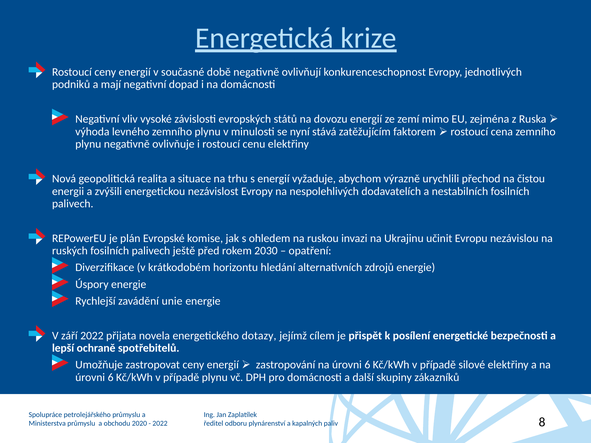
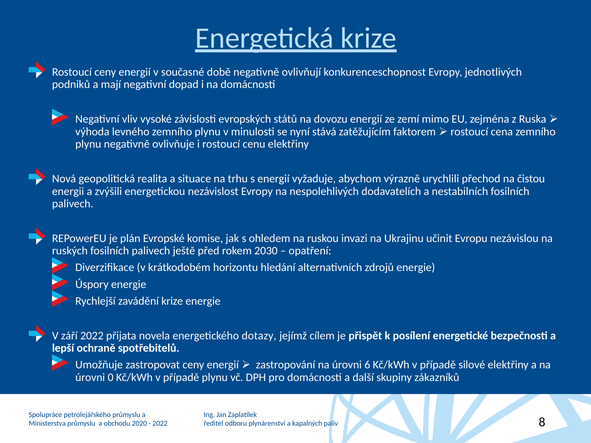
zavádění unie: unie -> krize (172, 301)
6: 6 -> 0 (111, 377)
